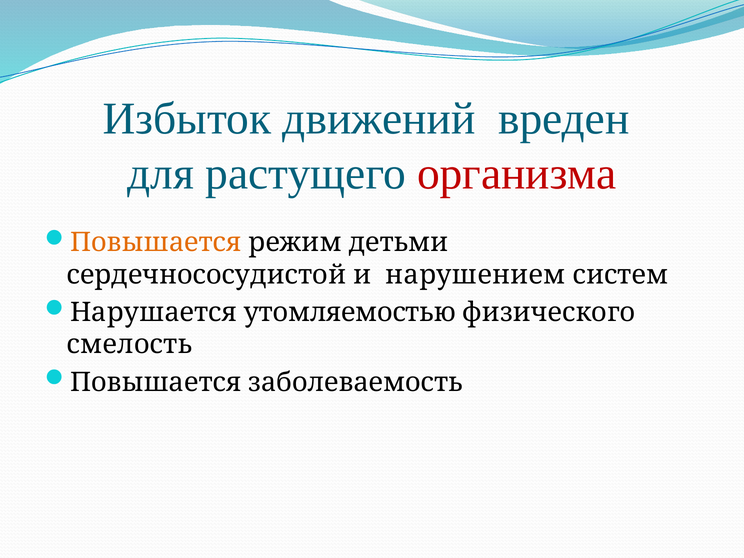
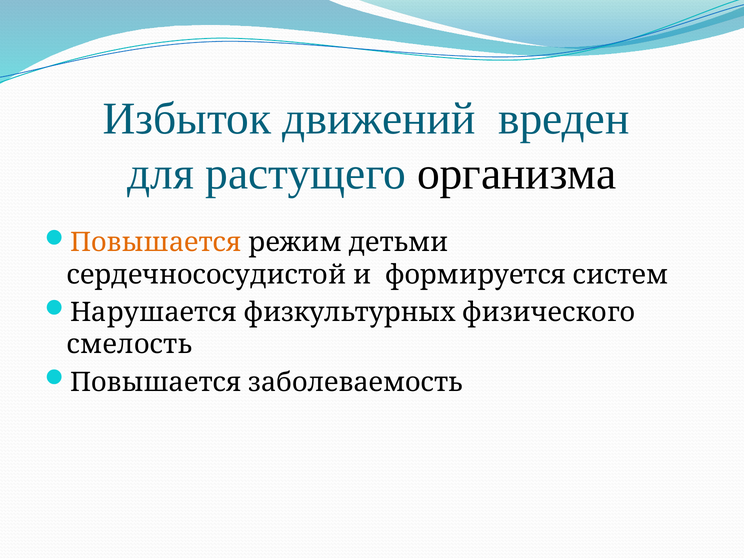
организма colour: red -> black (517, 174)
нарушением: нарушением -> формируется (476, 275)
утомляемостью: утомляемостью -> физкультурных (350, 312)
